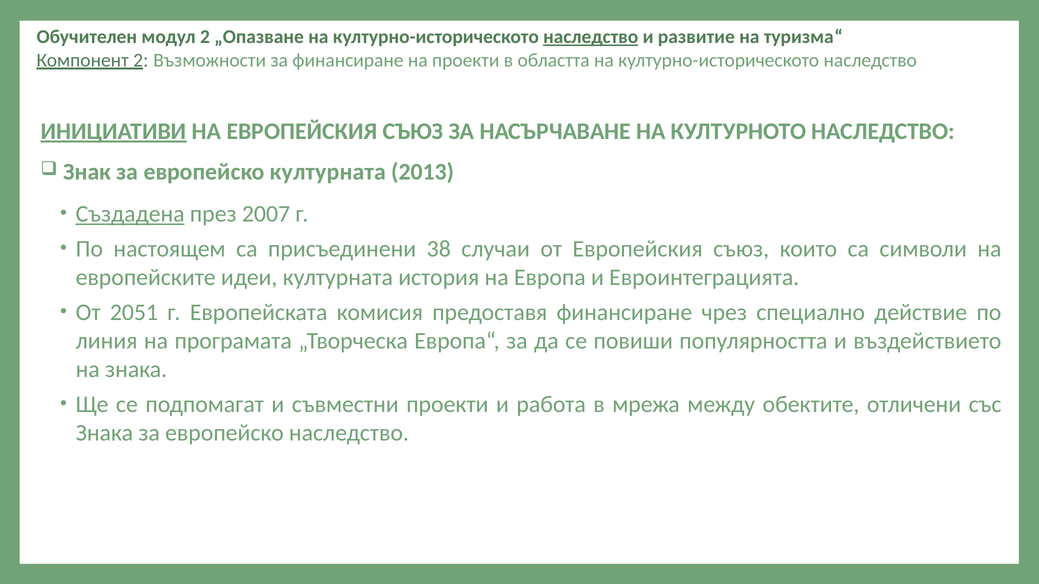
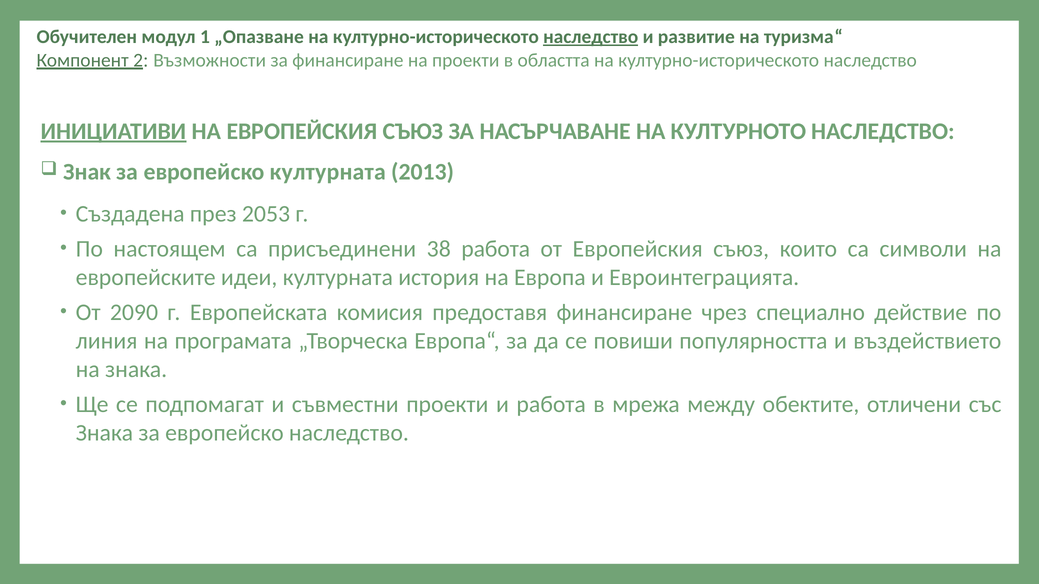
модул 2: 2 -> 1 (205, 37)
Създадена underline: present -> none (130, 214)
2007: 2007 -> 2053 (266, 214)
38 случаи: случаи -> работа (496, 249)
2051: 2051 -> 2090 (134, 313)
